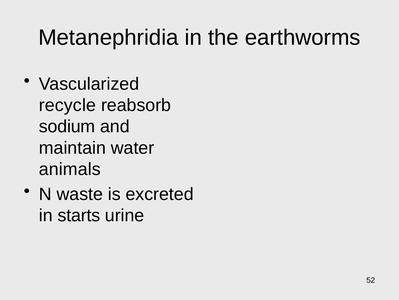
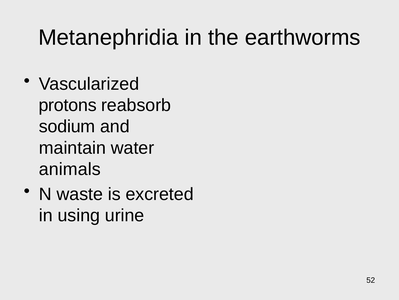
recycle: recycle -> protons (68, 105)
starts: starts -> using (79, 215)
